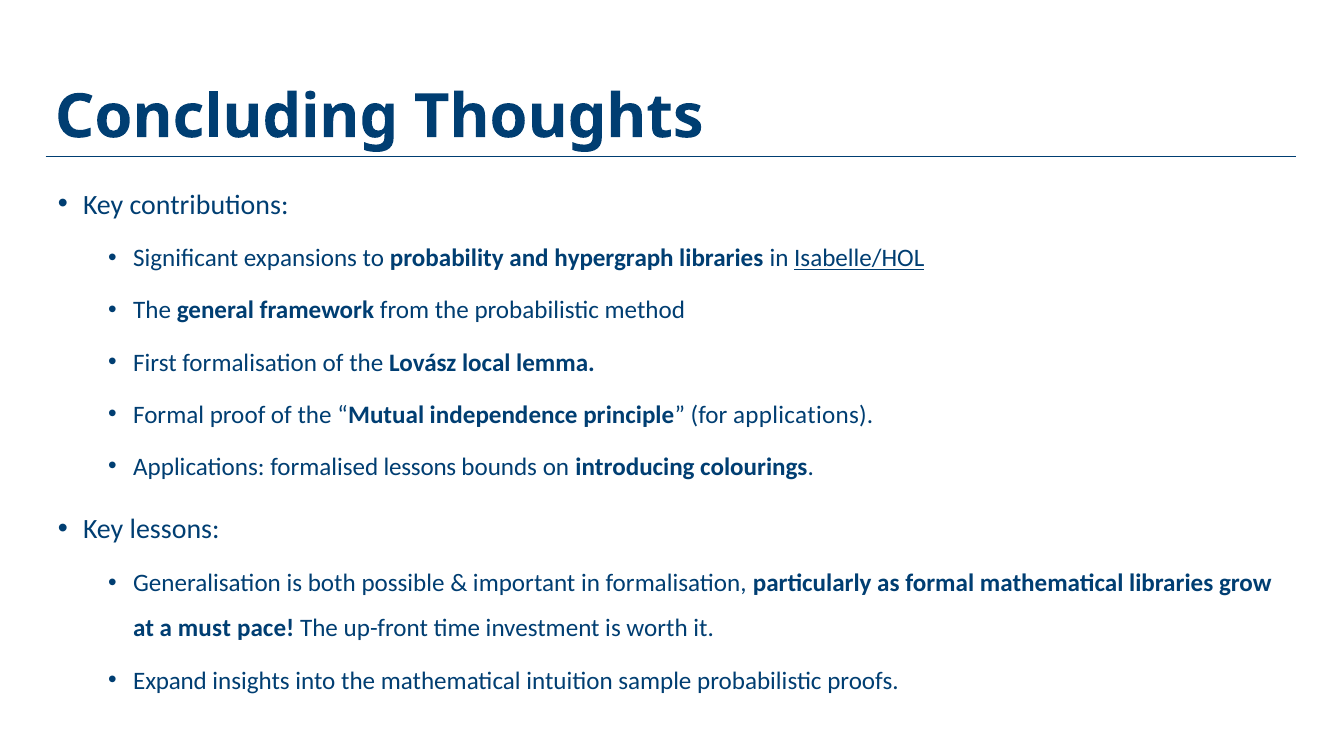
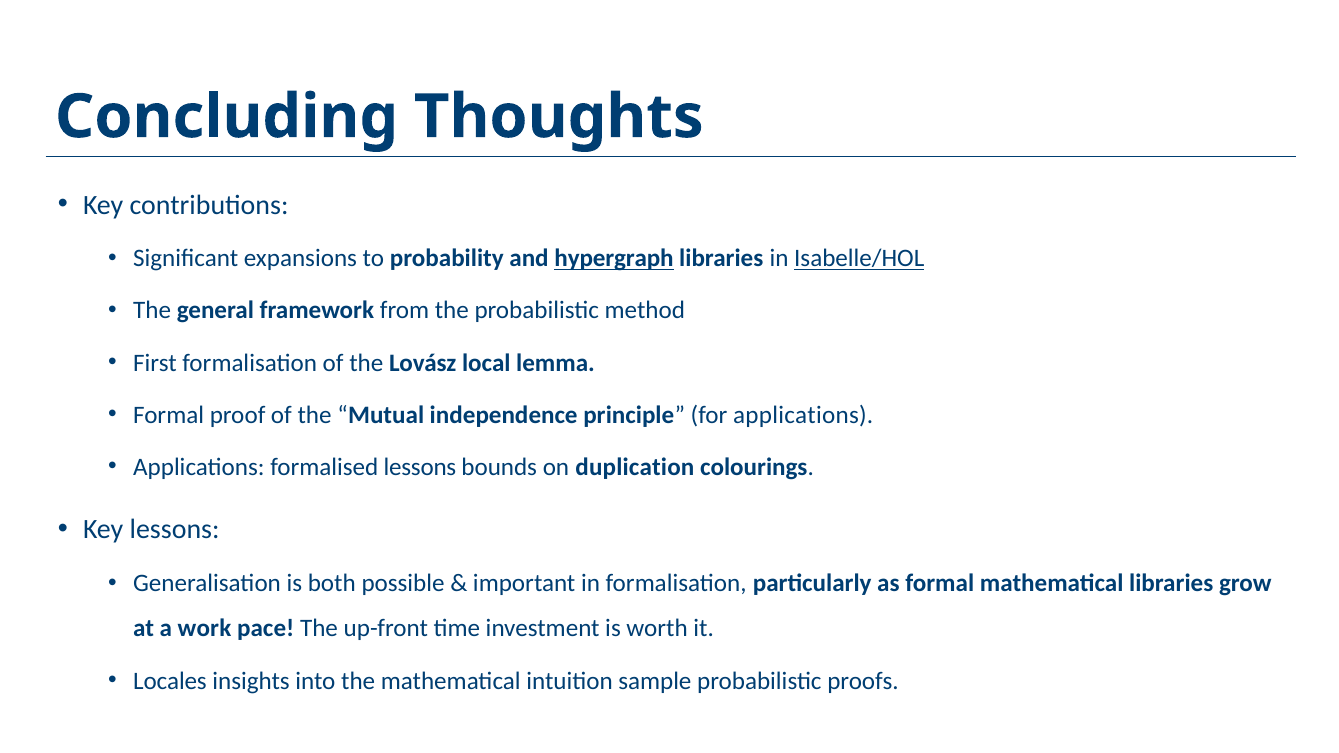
hypergraph underline: none -> present (614, 259)
introducing: introducing -> duplication (635, 467)
must: must -> work (205, 629)
Expand: Expand -> Locales (170, 681)
